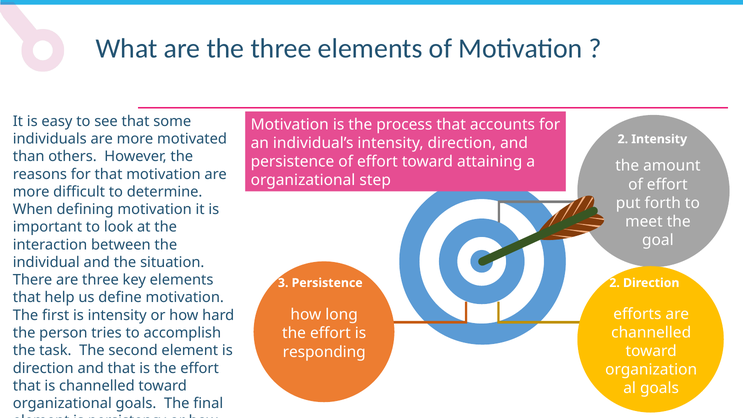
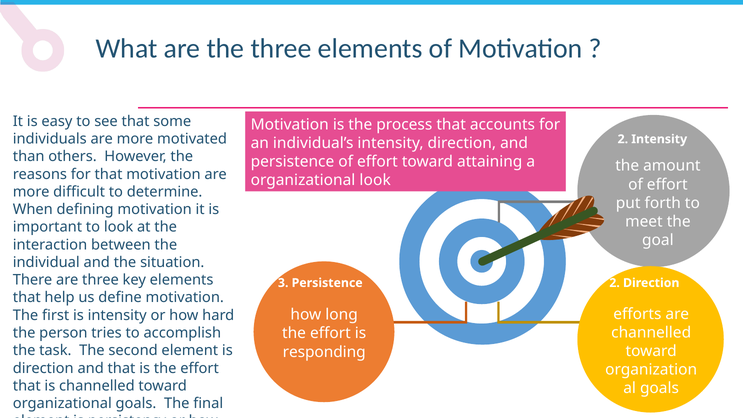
organizational step: step -> look (375, 180)
